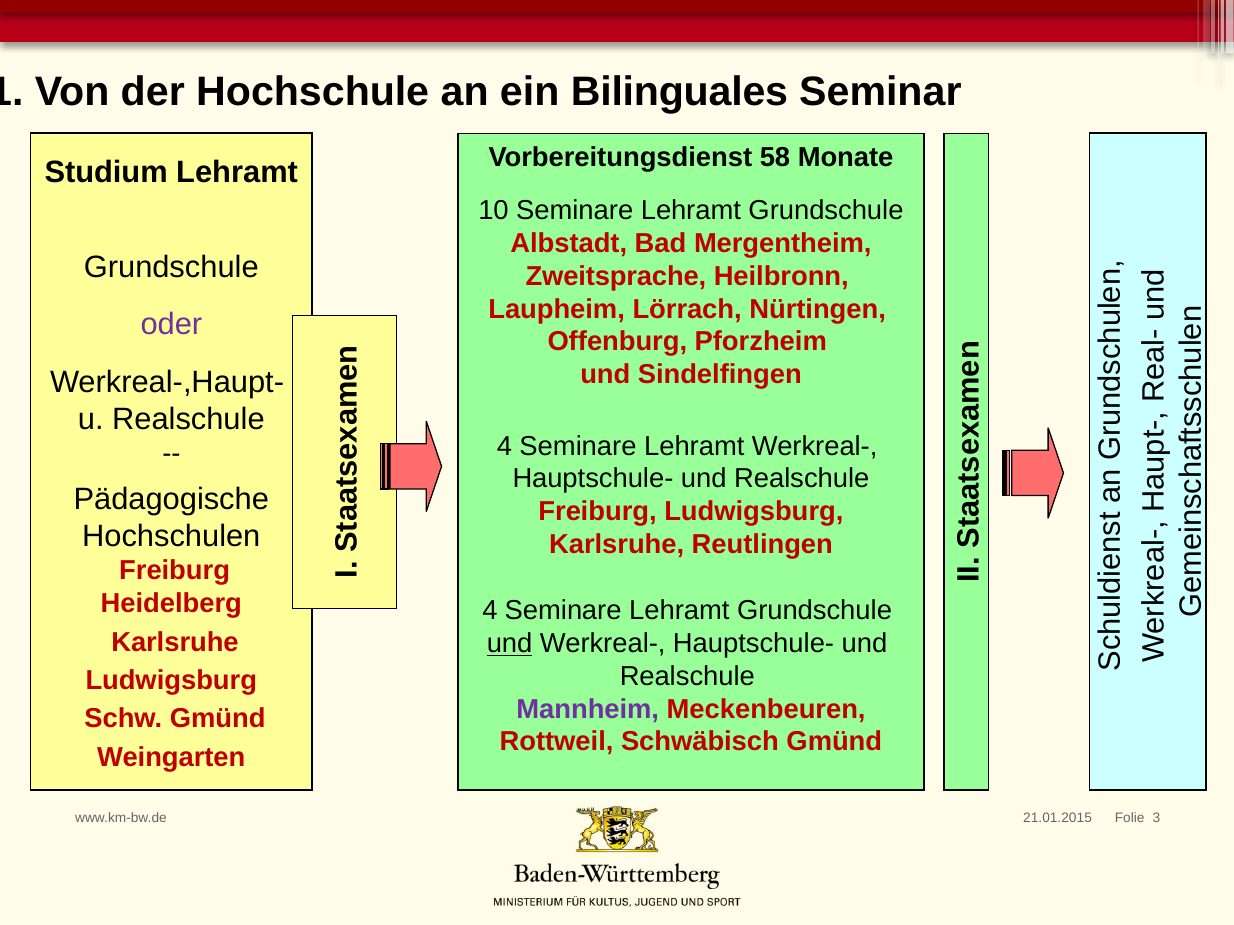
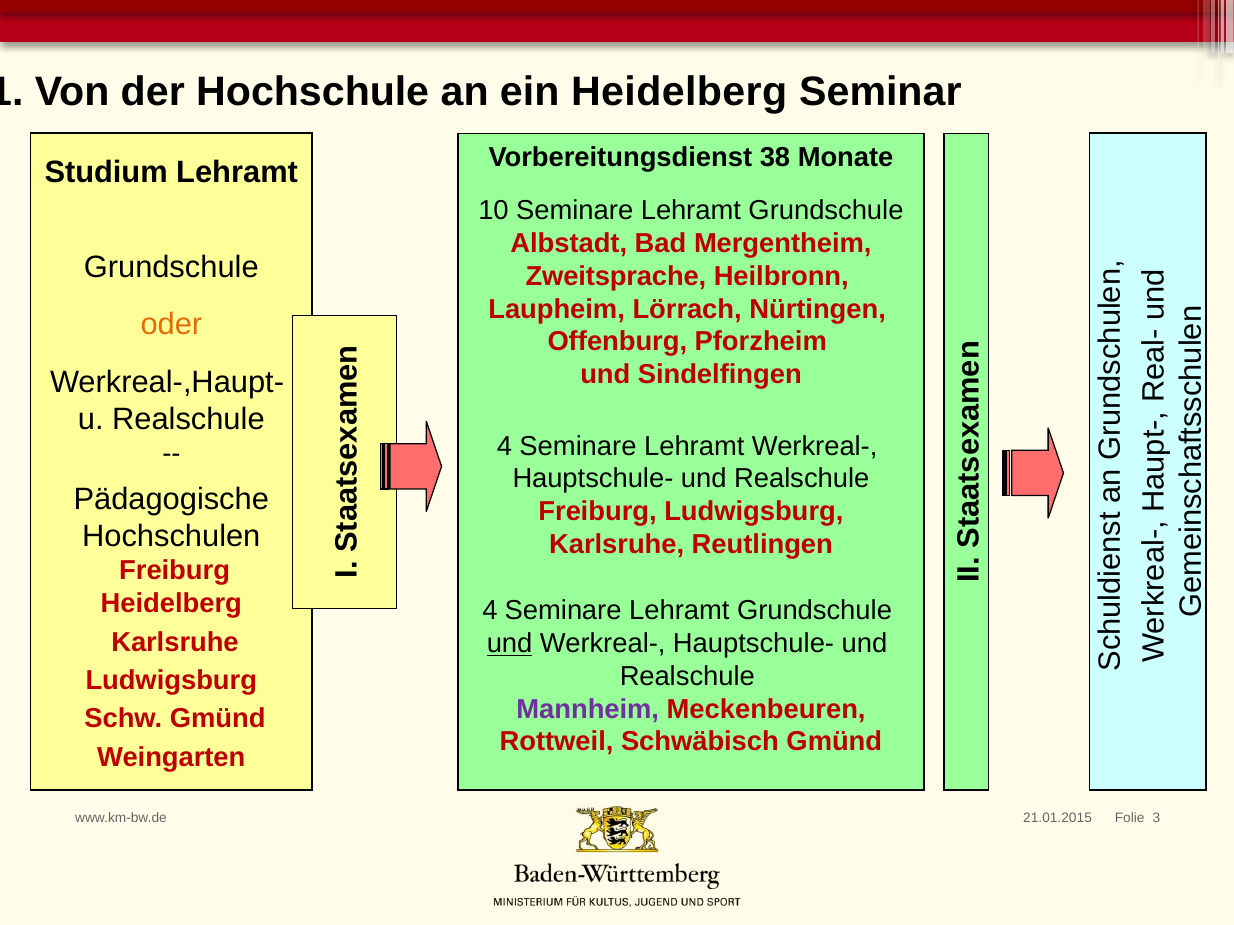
ein Bilinguales: Bilinguales -> Heidelberg (679, 92)
58: 58 -> 38 (775, 157)
oder colour: purple -> orange (171, 325)
